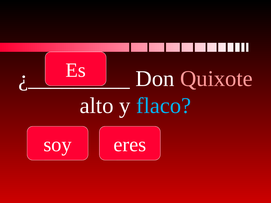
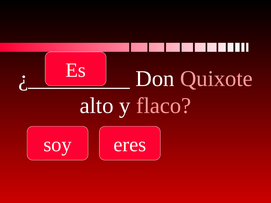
flaco colour: light blue -> pink (164, 106)
